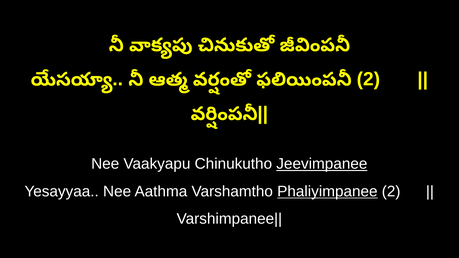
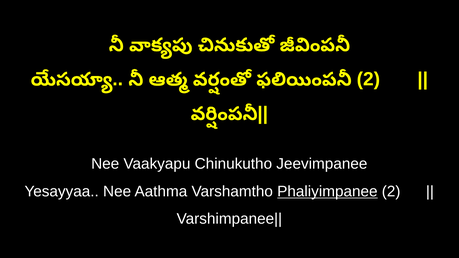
Jeevimpanee underline: present -> none (322, 164)
